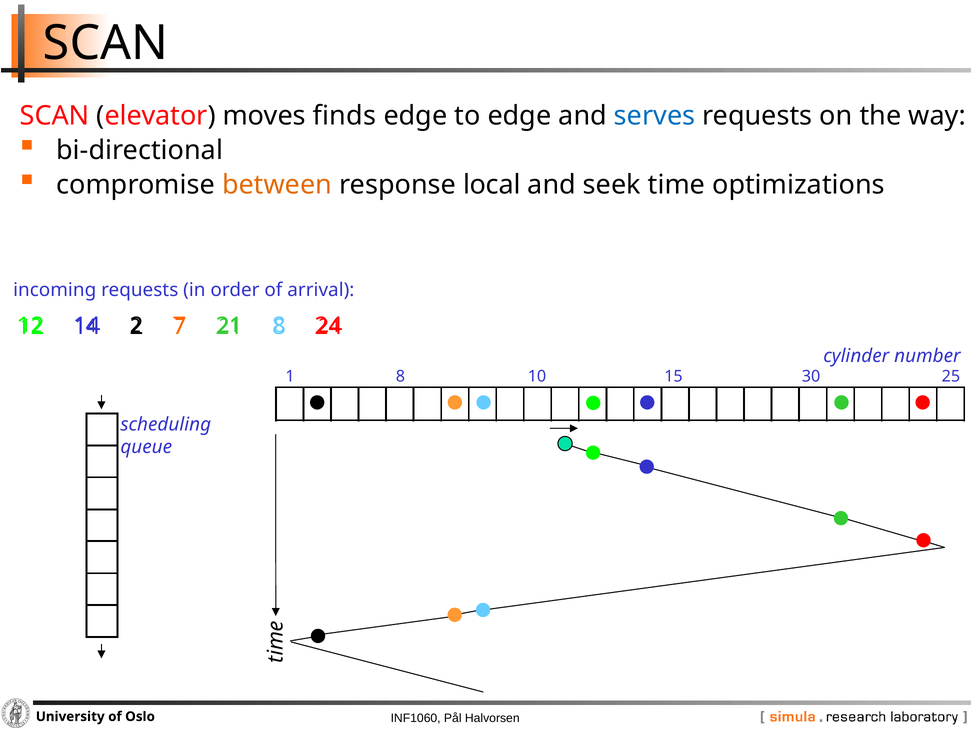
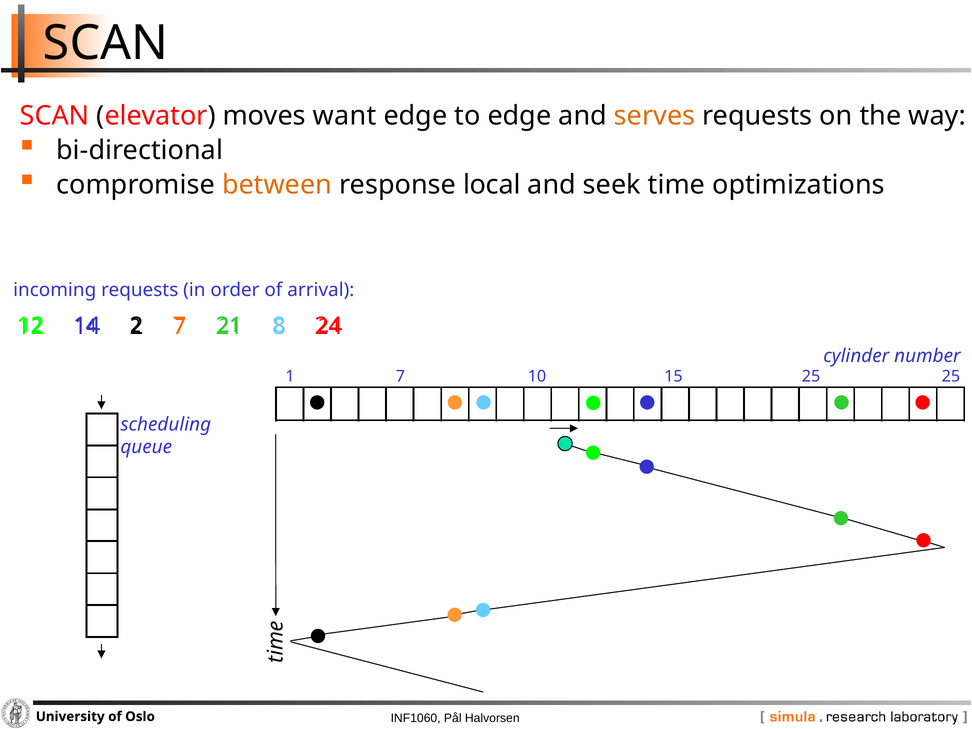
finds: finds -> want (344, 116)
serves colour: blue -> orange (655, 116)
1 8: 8 -> 7 (400, 377)
15 30: 30 -> 25 (811, 377)
